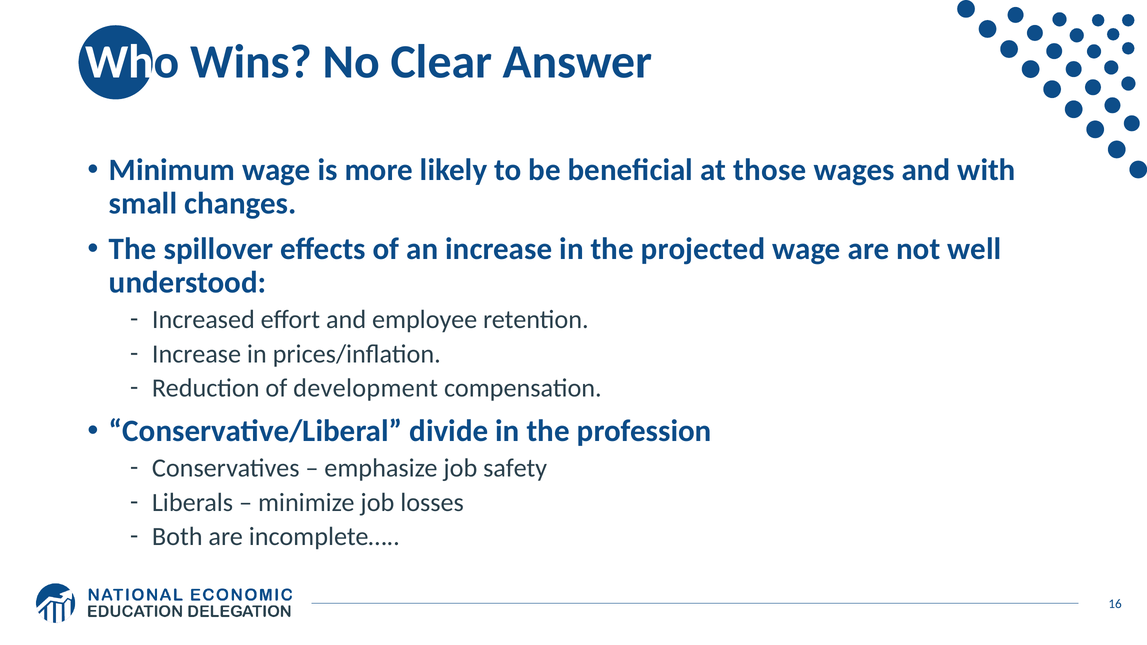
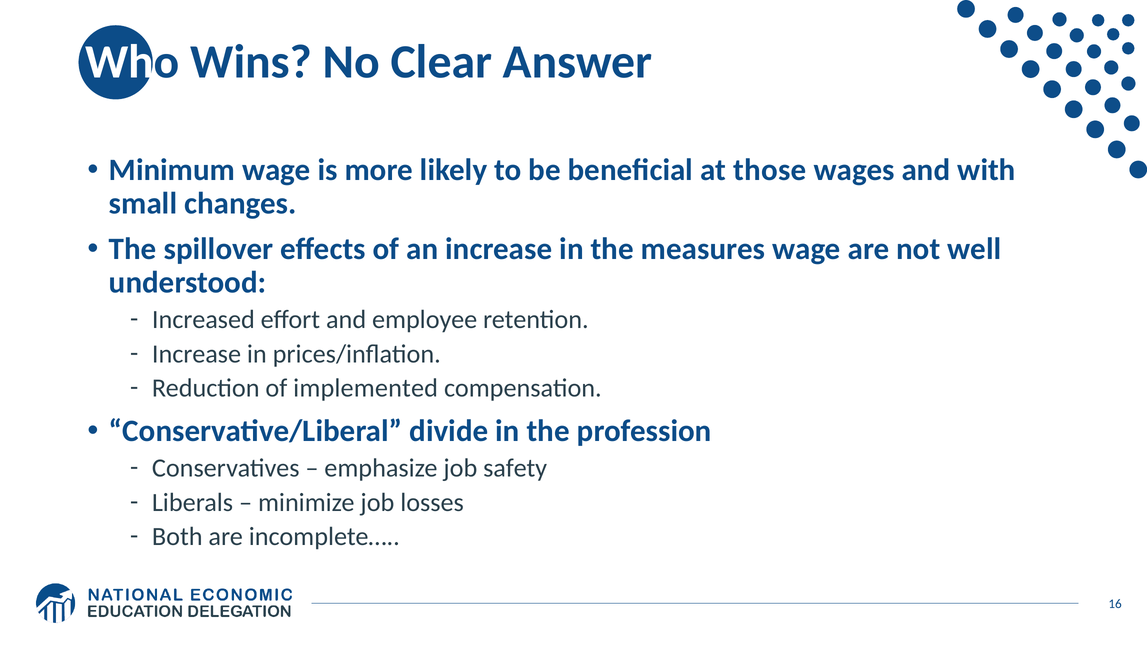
projected: projected -> measures (703, 249)
development: development -> implemented (366, 388)
